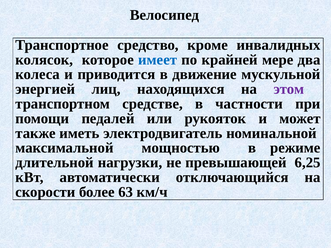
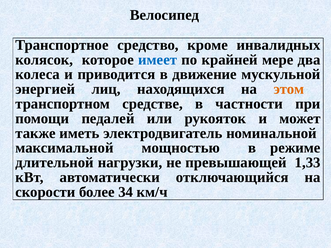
этом colour: purple -> orange (289, 89)
6,25: 6,25 -> 1,33 (308, 163)
63: 63 -> 34 (126, 192)
